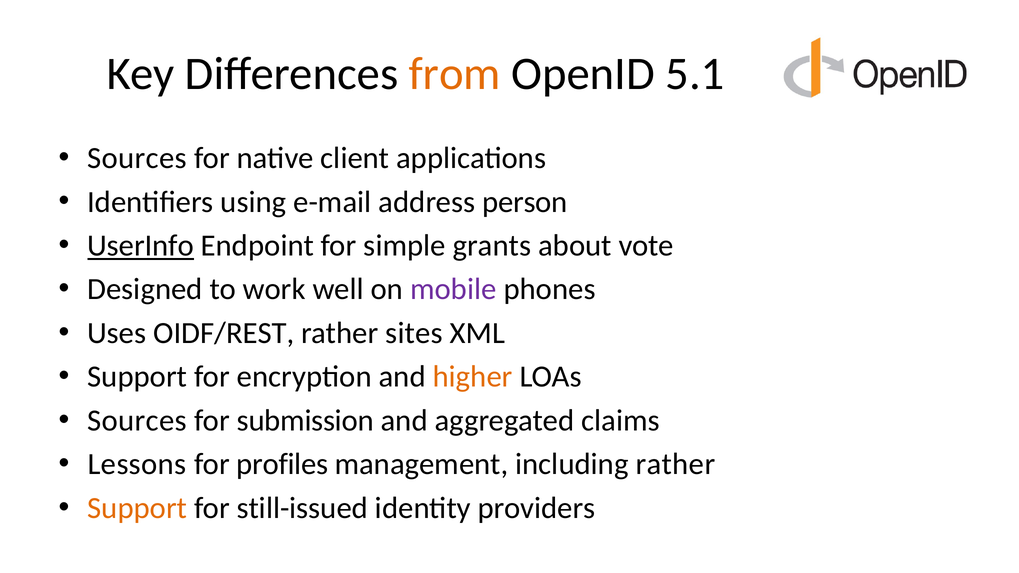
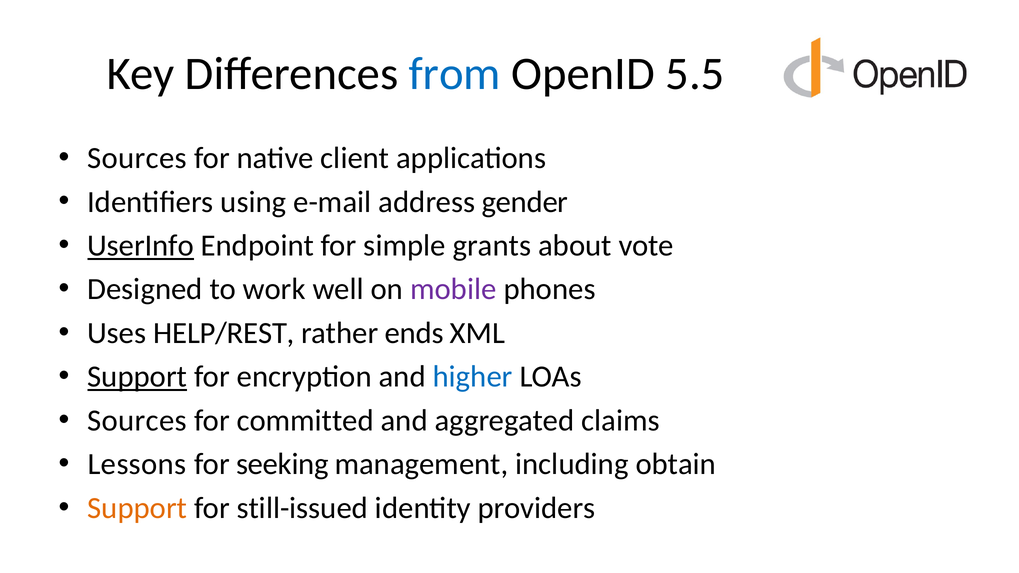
from colour: orange -> blue (455, 74)
5.1: 5.1 -> 5.5 (695, 74)
person: person -> gender (525, 202)
OIDF/REST: OIDF/REST -> HELP/REST (224, 333)
sites: sites -> ends (414, 333)
Support underline: none -> present (137, 377)
higher colour: orange -> blue (473, 377)
submission: submission -> committed (305, 421)
profiles: profiles -> seeking (282, 464)
including rather: rather -> obtain (676, 464)
